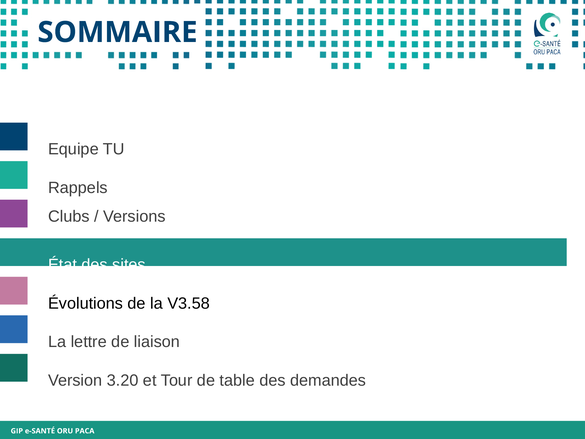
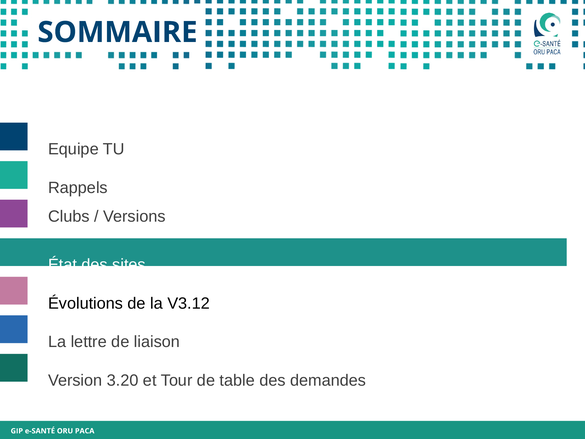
V3.58: V3.58 -> V3.12 (189, 303)
